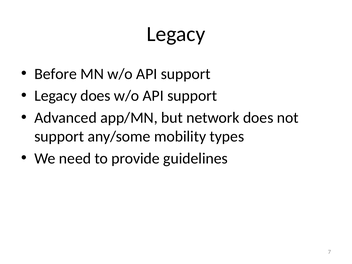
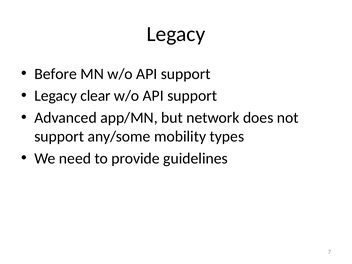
Legacy does: does -> clear (95, 96)
